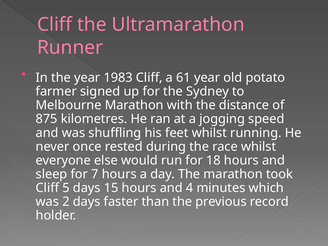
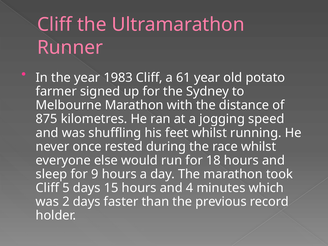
7: 7 -> 9 (95, 174)
